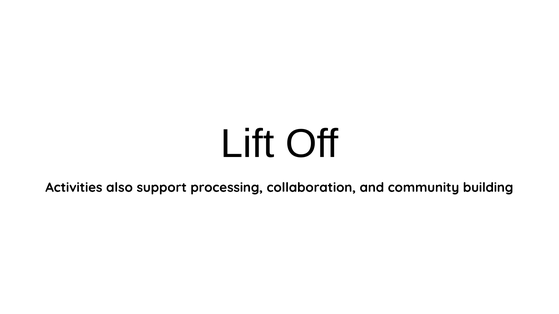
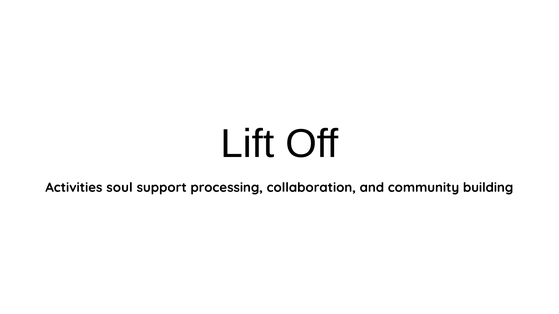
also: also -> soul (119, 188)
